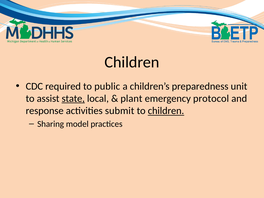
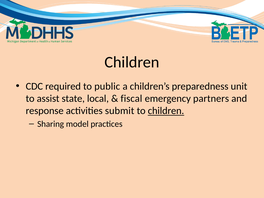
state underline: present -> none (73, 99)
plant: plant -> fiscal (131, 99)
protocol: protocol -> partners (211, 99)
